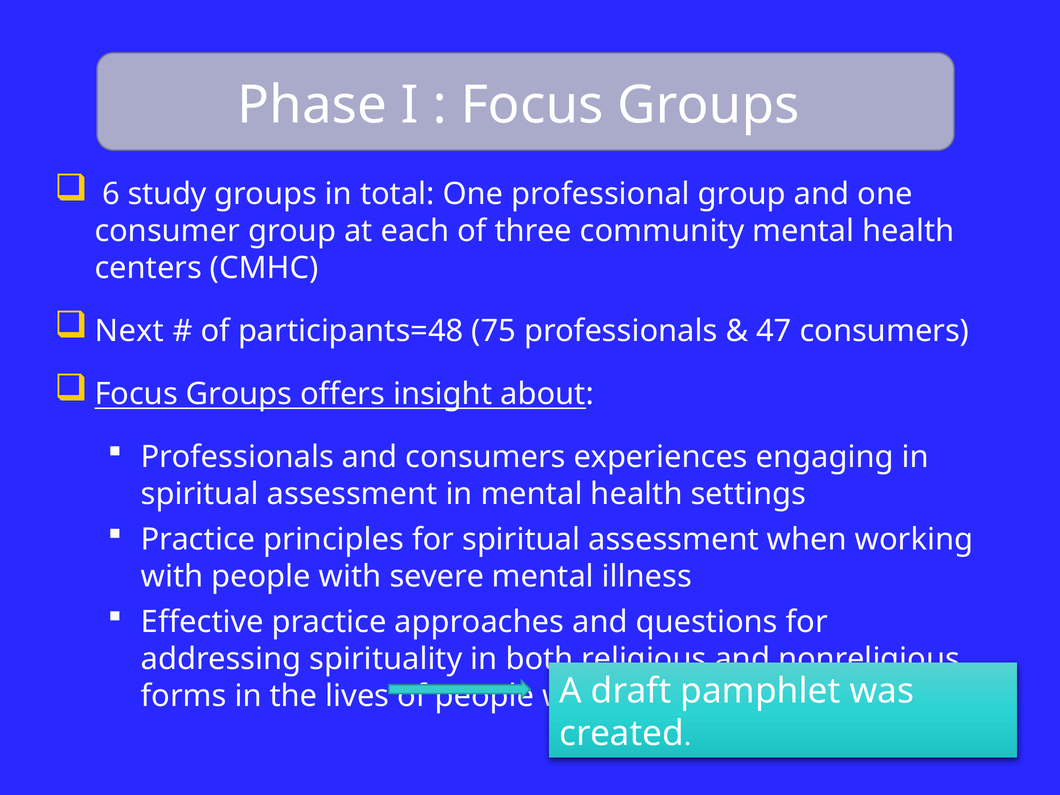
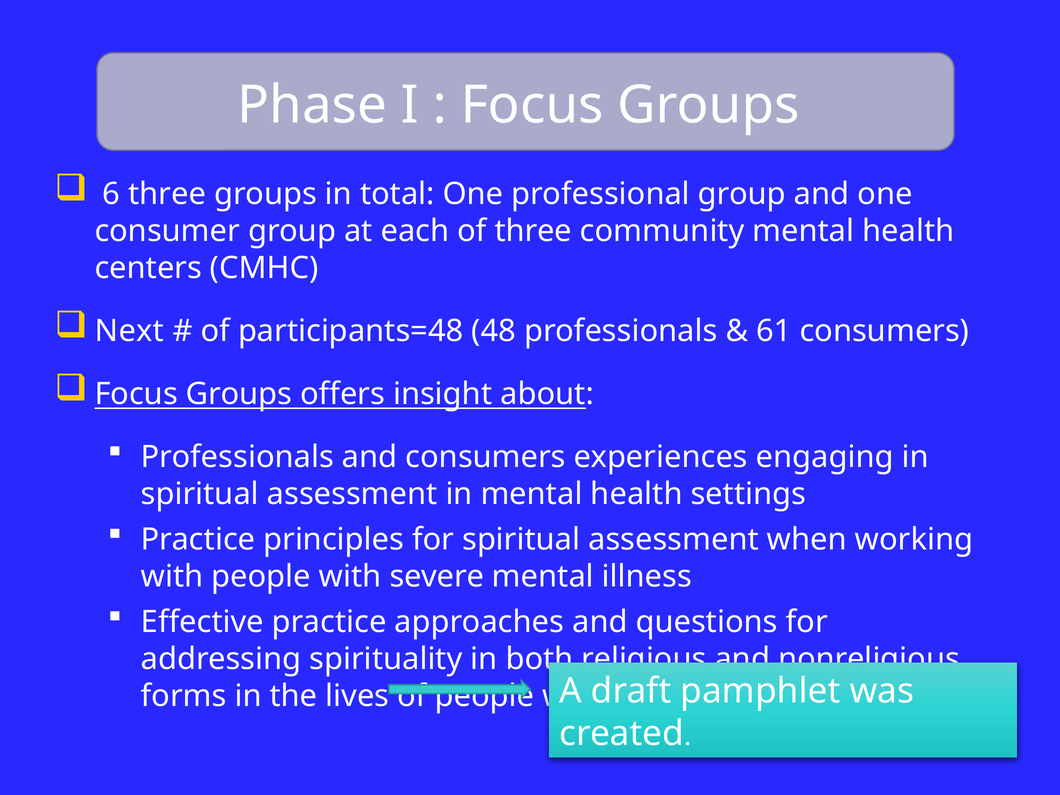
6 study: study -> three (167, 194)
75: 75 -> 48 (494, 331)
47: 47 -> 61 (774, 331)
